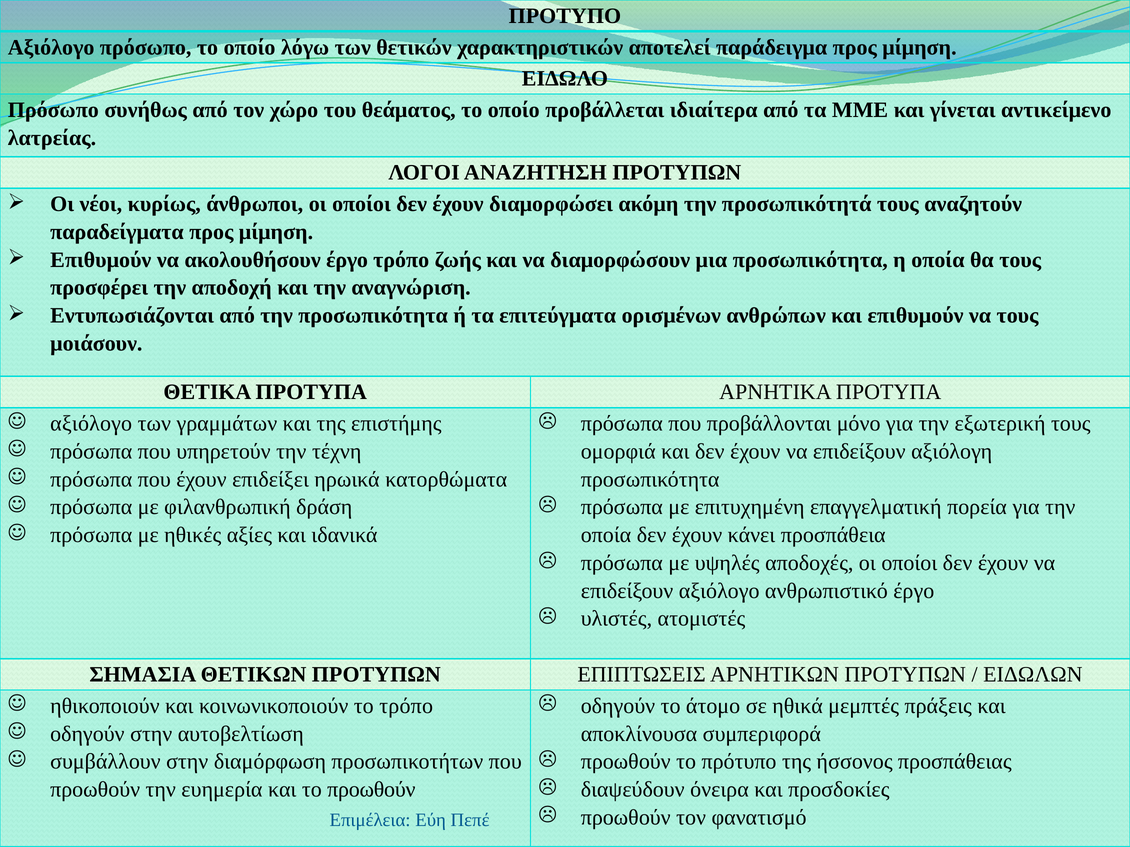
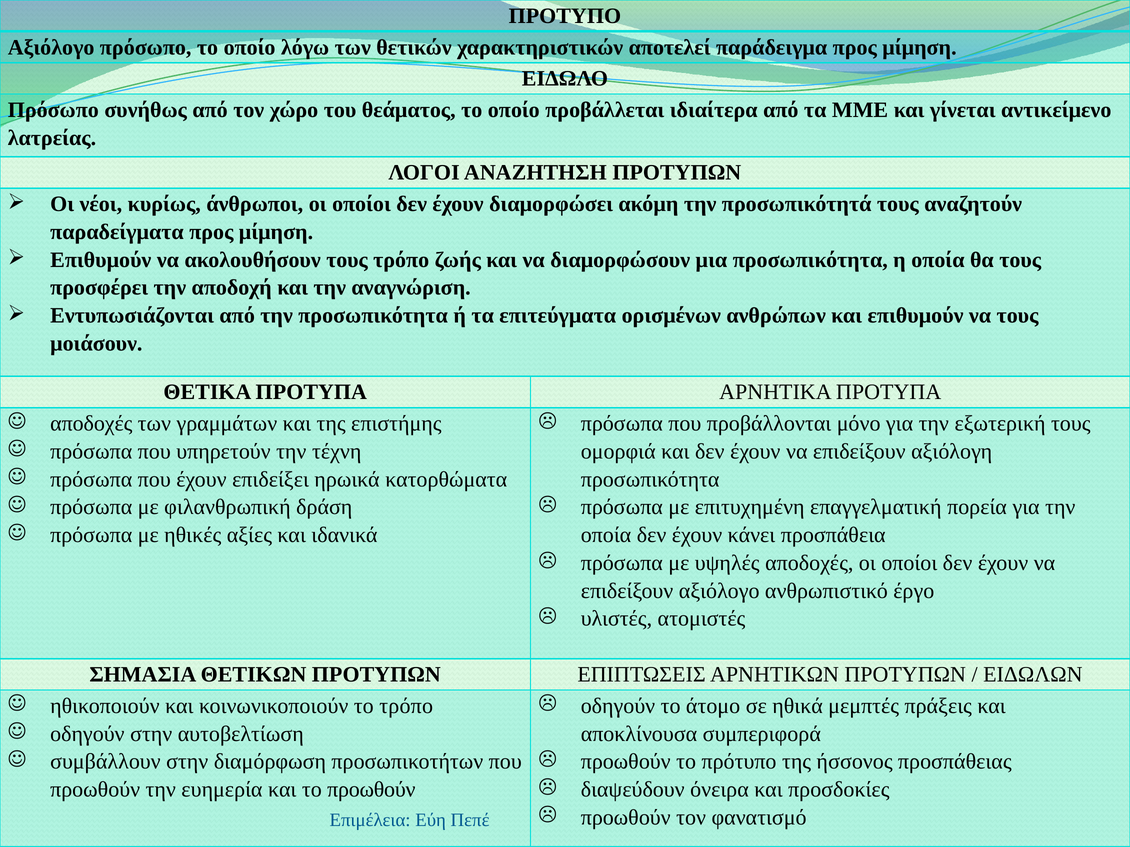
ακολουθήσουν έργο: έργο -> τους (347, 260)
αξιόλογο: αξιόλογο -> αποδοχές (91, 424)
